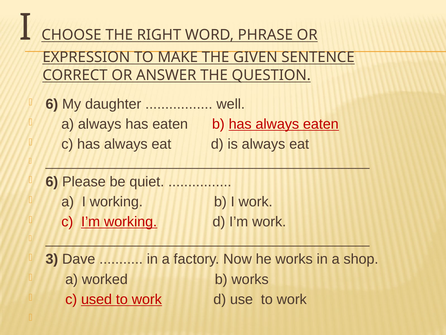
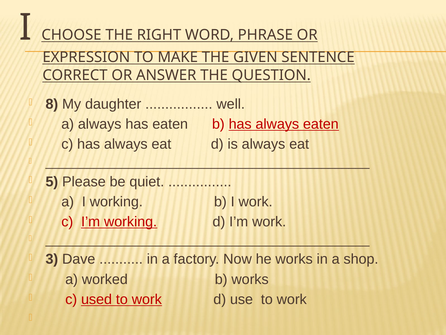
6: 6 -> 8 (52, 104)
6: 6 -> 5 (52, 181)
